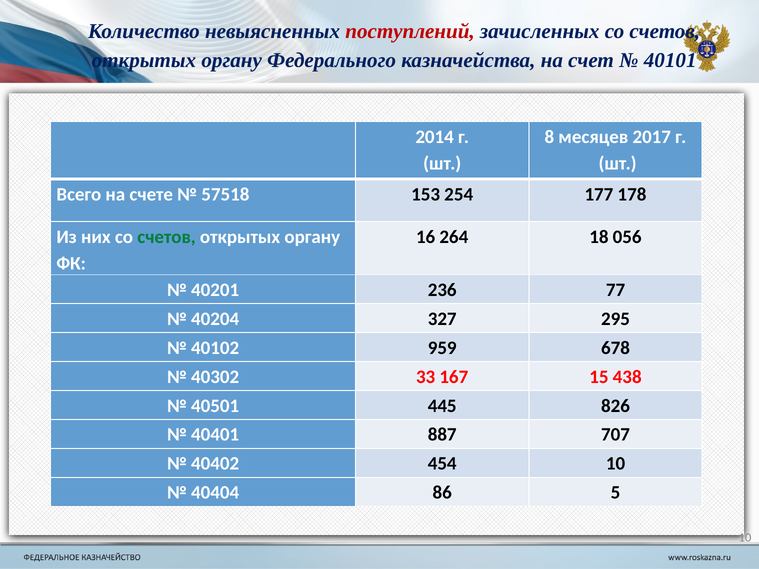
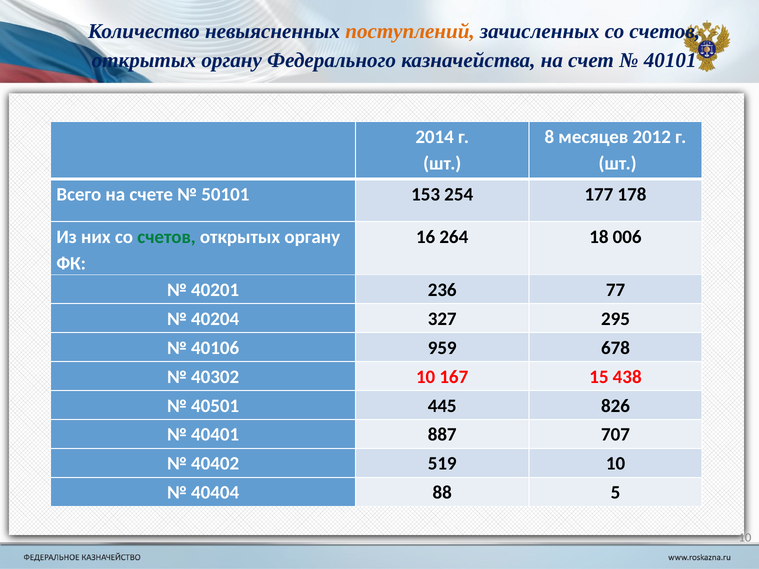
поступлений colour: red -> orange (410, 31)
2017: 2017 -> 2012 (652, 137)
57518: 57518 -> 50101 (225, 194)
056: 056 -> 006 (627, 237)
40102: 40102 -> 40106 (215, 348)
40302 33: 33 -> 10 (426, 377)
454: 454 -> 519 (442, 464)
86: 86 -> 88 (442, 493)
